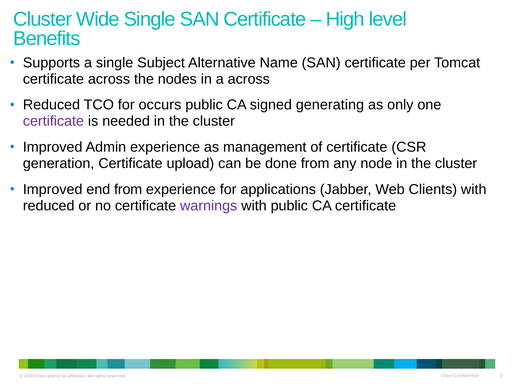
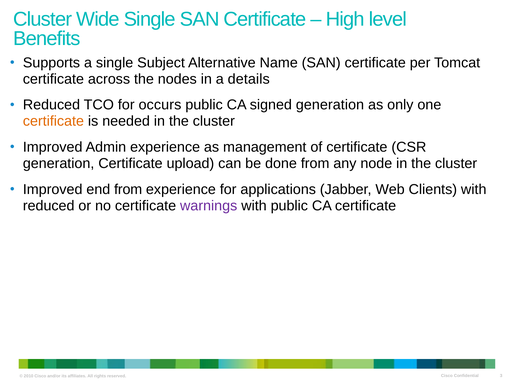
a across: across -> details (249, 79)
signed generating: generating -> generation (330, 105)
certificate colour: purple -> orange (53, 121)
